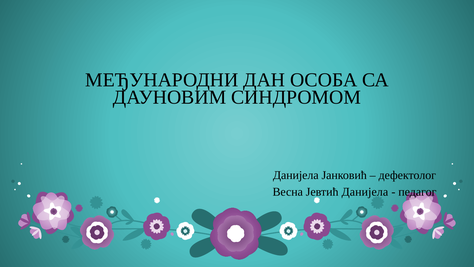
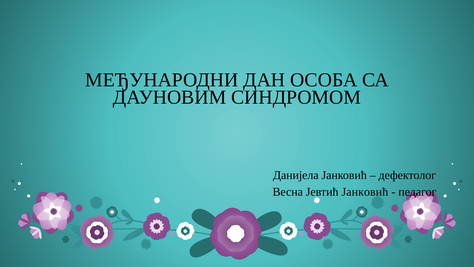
Јевтић Данијела: Данијела -> Јанковић (365, 192)
